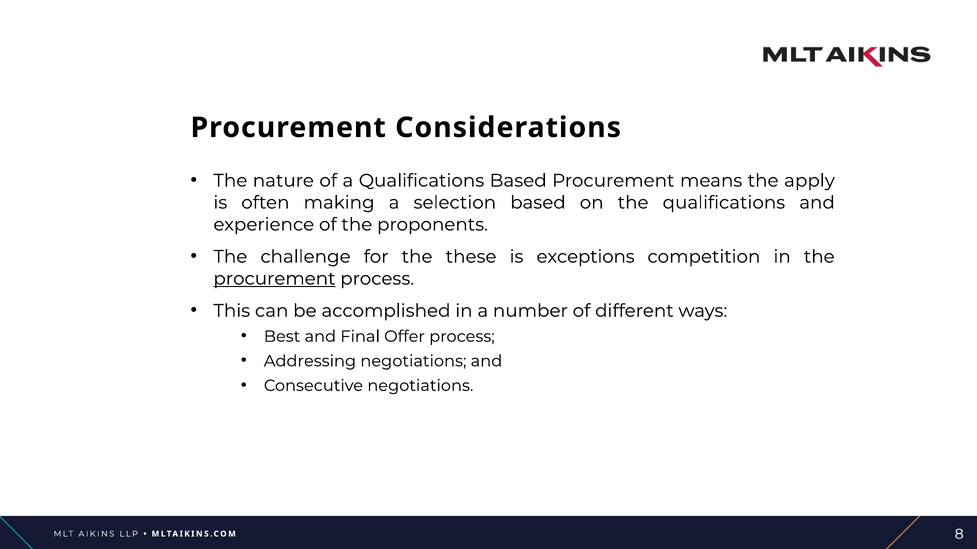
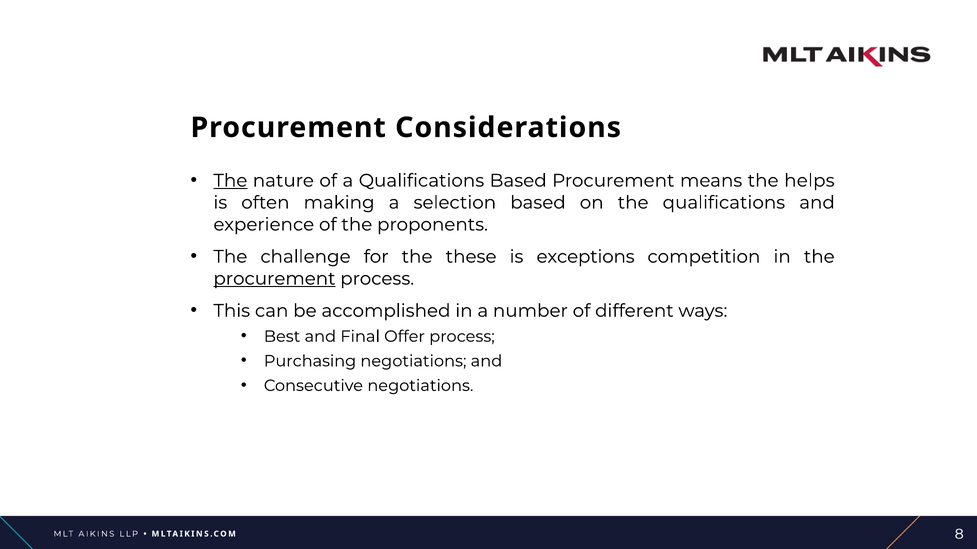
The underline: none -> present (230, 181)
apply: apply -> helps (809, 181)
Addressing: Addressing -> Purchasing (310, 361)
